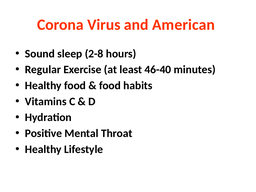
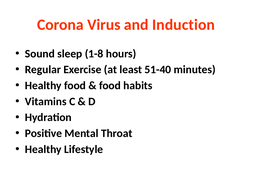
American: American -> Induction (183, 25)
2-8: 2-8 -> 1-8 (94, 54)
46-40: 46-40 -> 51-40 (158, 70)
